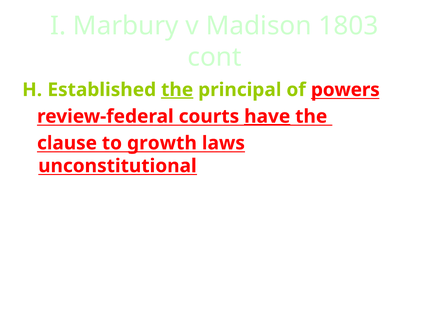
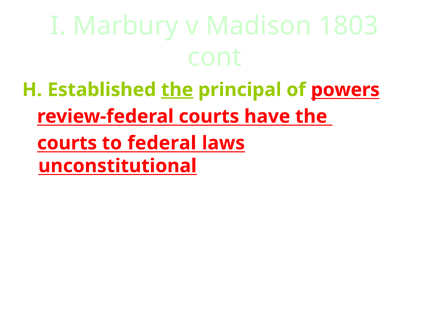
have underline: present -> none (267, 117)
clause: clause -> courts (67, 143)
growth: growth -> federal (162, 143)
